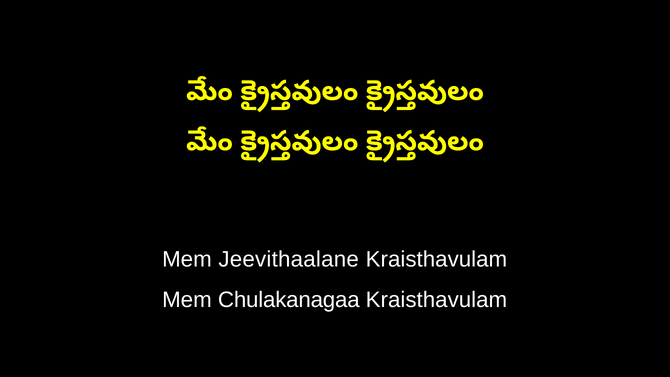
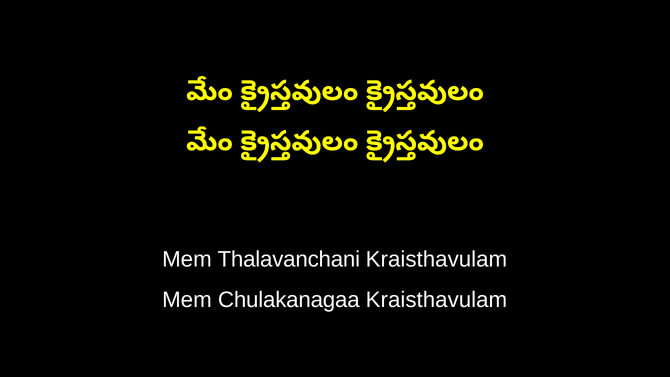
Jeevithaalane: Jeevithaalane -> Thalavanchani (289, 259)
